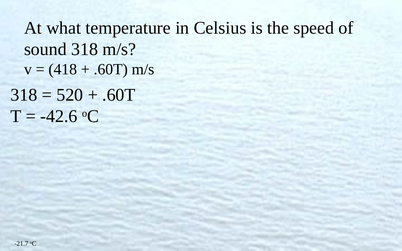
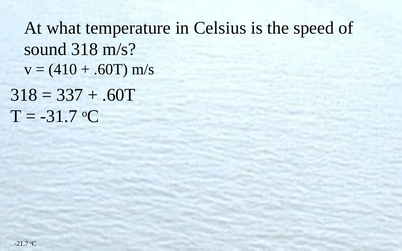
418: 418 -> 410 (63, 69)
520: 520 -> 337 (70, 95)
-42.6: -42.6 -> -31.7 (59, 116)
